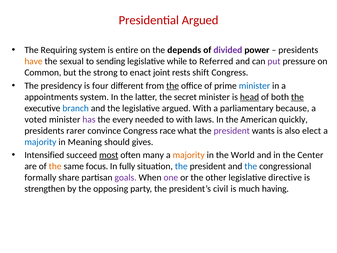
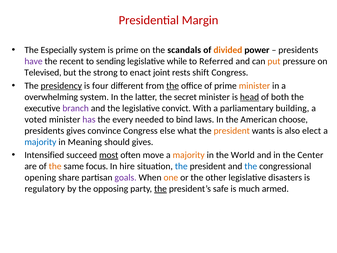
Presidential Argued: Argued -> Margin (200, 20)
Requiring: Requiring -> Especially (59, 50)
is entire: entire -> prime (127, 50)
depends: depends -> scandals (184, 50)
divided colour: purple -> orange (228, 50)
have colour: orange -> purple (33, 61)
sexual: sexual -> recent (72, 61)
put colour: purple -> orange (274, 61)
Common: Common -> Televised (43, 73)
presidency underline: none -> present (61, 86)
minister colour: blue -> orange (254, 86)
appointments: appointments -> overwhelming (51, 97)
the underline: present -> none (297, 97)
branch colour: blue -> purple (76, 108)
legislative argued: argued -> convict (176, 108)
because: because -> building (292, 108)
to with: with -> bind (184, 119)
quickly: quickly -> choose (293, 119)
presidents rarer: rarer -> gives (76, 131)
race: race -> else (168, 131)
president colour: purple -> orange (232, 131)
many: many -> move (153, 155)
fully: fully -> hire (127, 166)
formally: formally -> opening (40, 177)
one colour: purple -> orange (171, 177)
directive: directive -> disasters (285, 177)
strengthen: strengthen -> regulatory (45, 189)
the underline: none -> present (160, 189)
civil: civil -> safe (221, 189)
having: having -> armed (275, 189)
